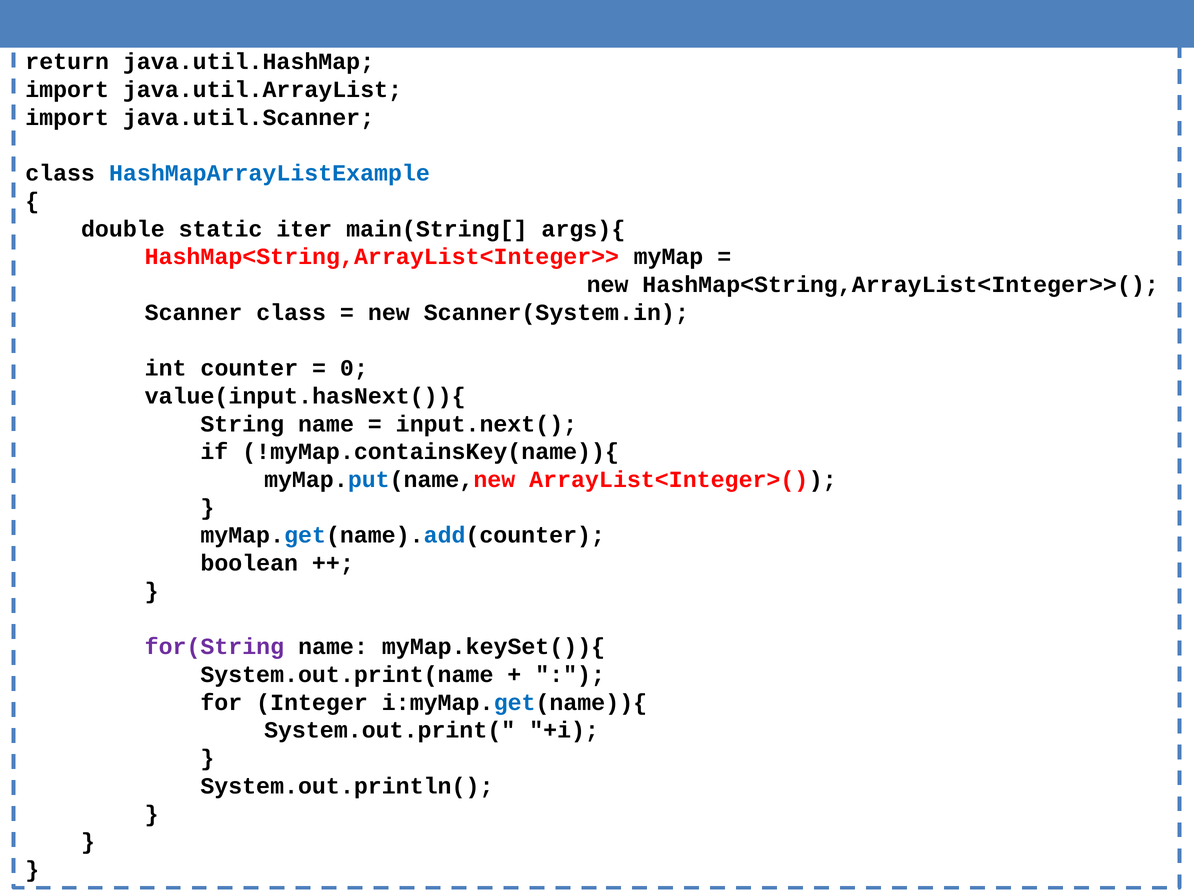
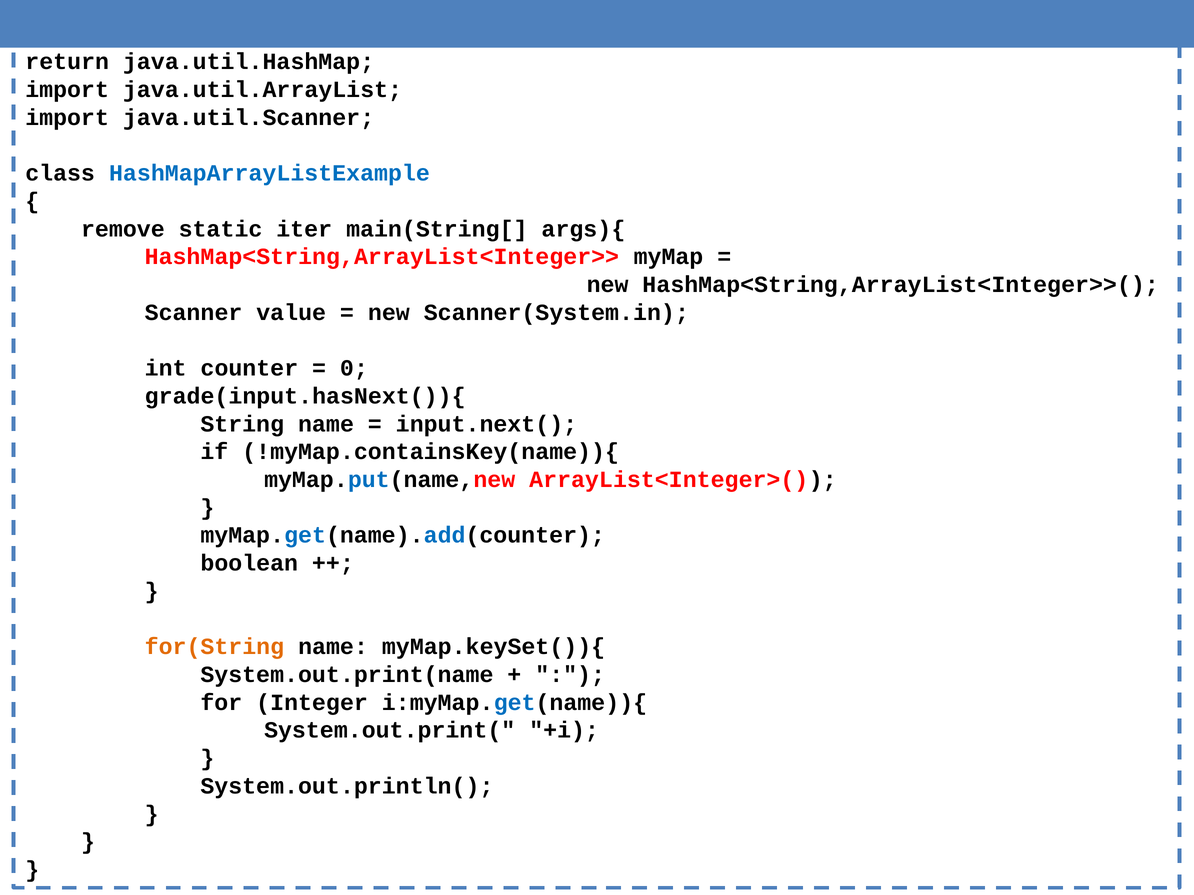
double: double -> remove (123, 229)
Scanner class: class -> value (291, 313)
value(input.hasNext()){: value(input.hasNext()){ -> grade(input.hasNext()){ (305, 396)
for(String colour: purple -> orange (214, 647)
